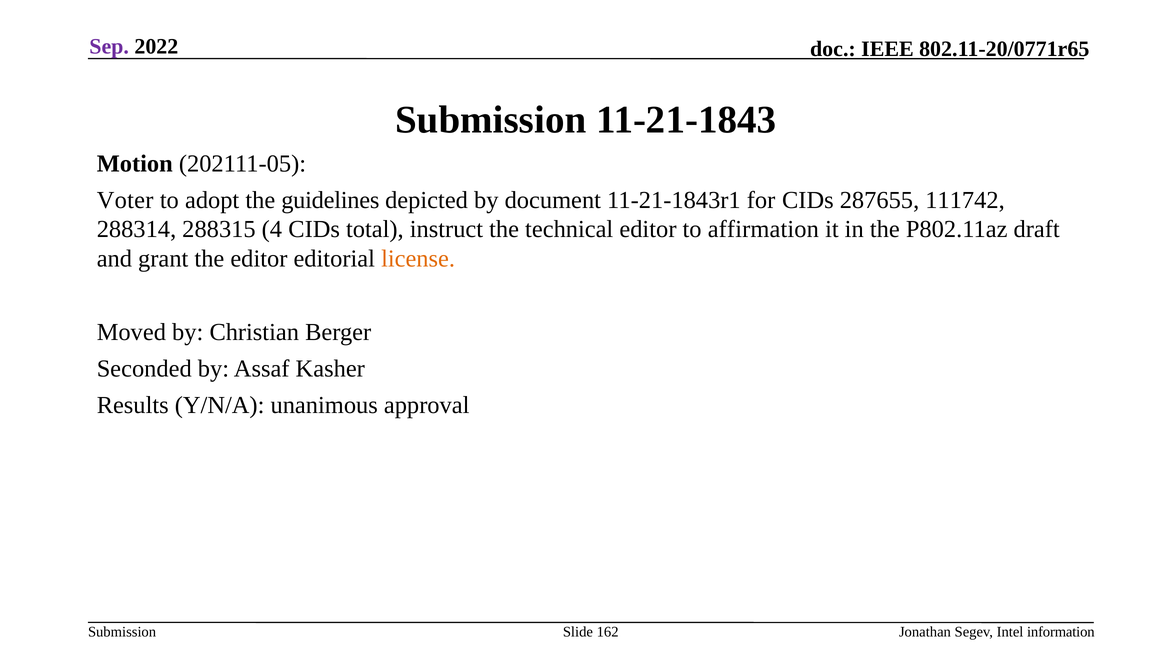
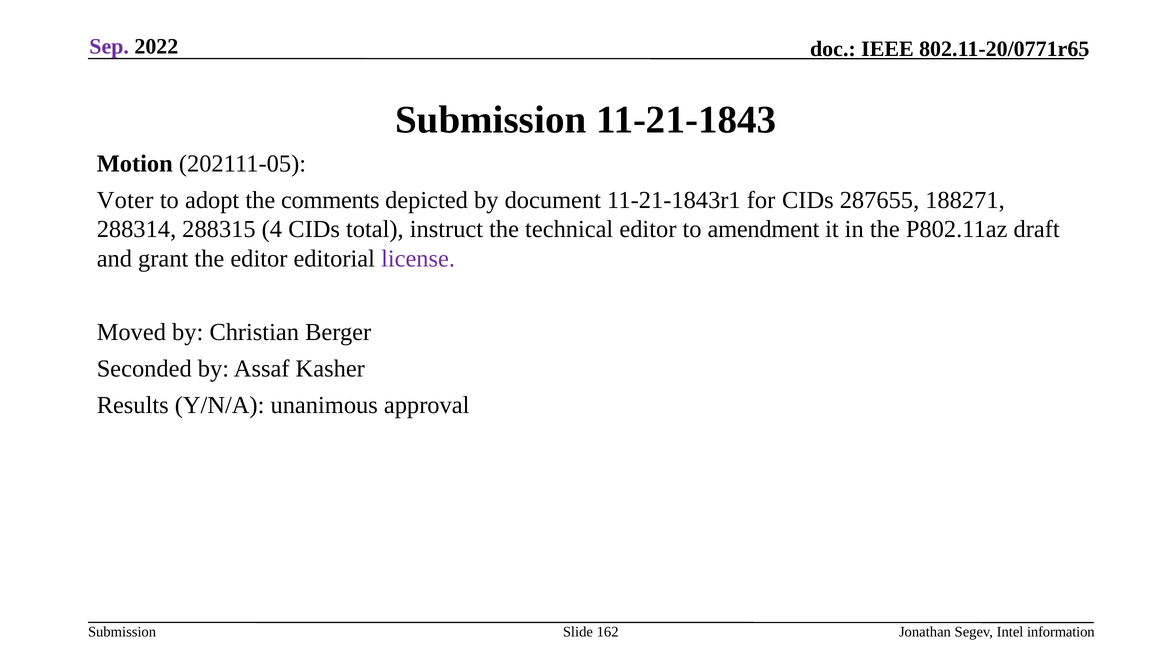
guidelines: guidelines -> comments (330, 200)
111742: 111742 -> 188271 (965, 200)
affirmation: affirmation -> amendment (764, 229)
license colour: orange -> purple (418, 259)
